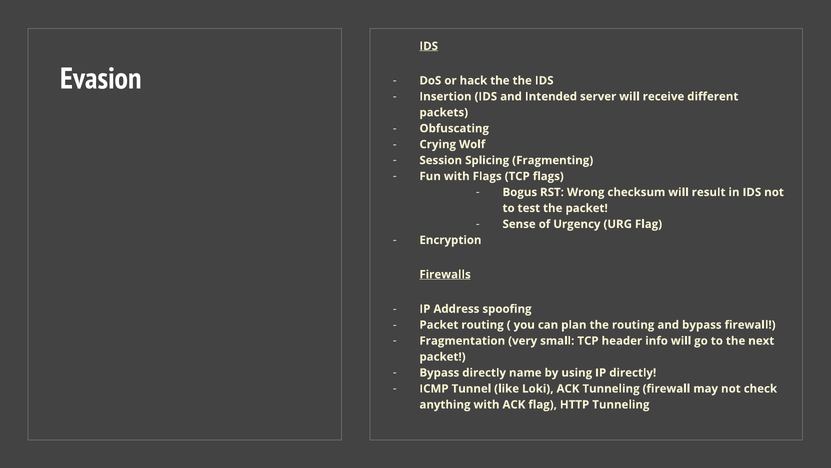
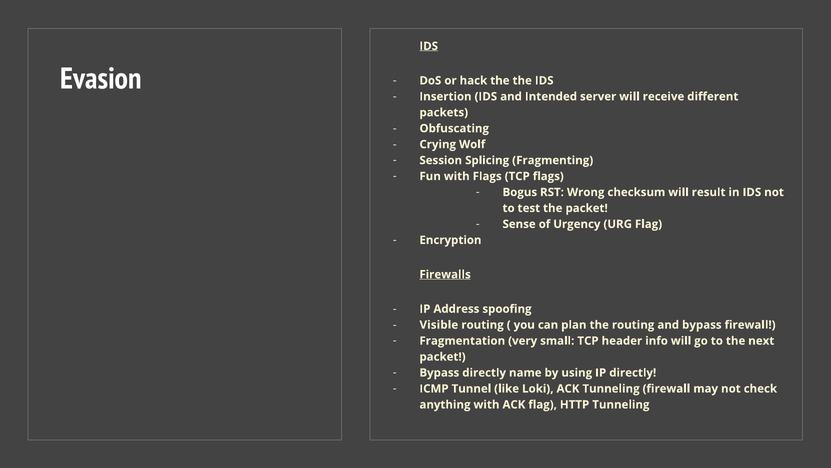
Packet: Packet -> Visible (439, 325)
